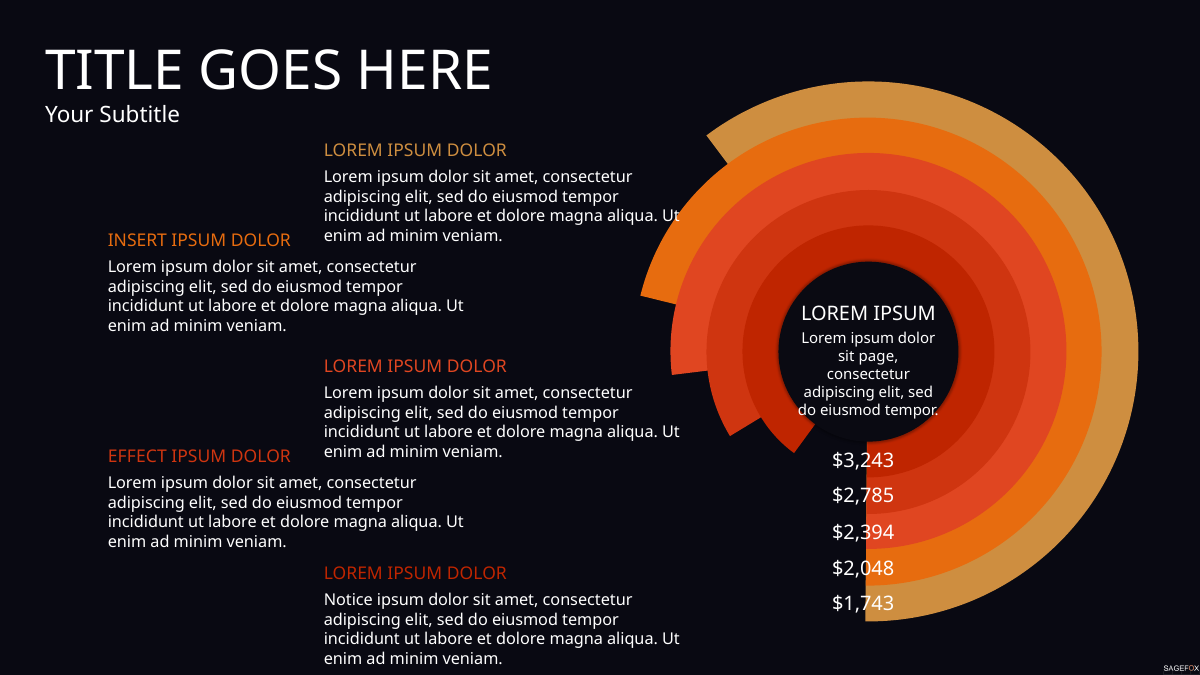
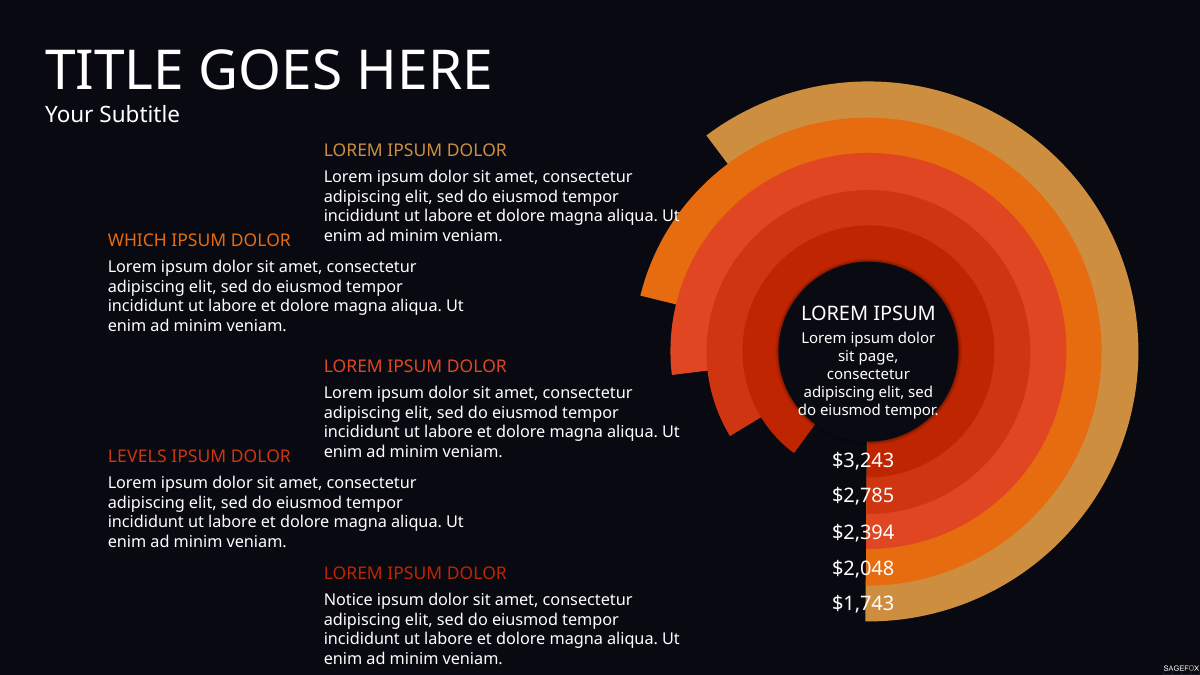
INSERT: INSERT -> WHICH (137, 241)
EFFECT: EFFECT -> LEVELS (137, 457)
